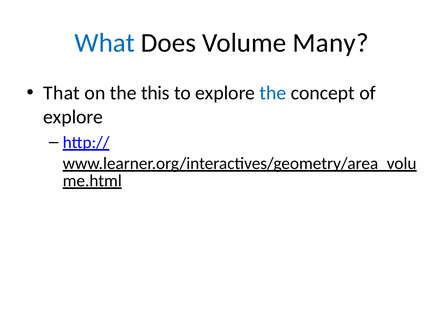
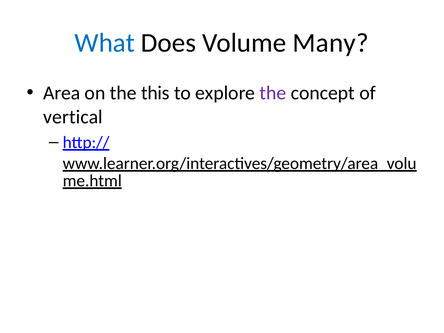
That: That -> Area (62, 93)
the colour: blue -> purple (273, 93)
explore: explore -> vertical (73, 117)
